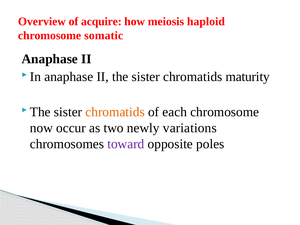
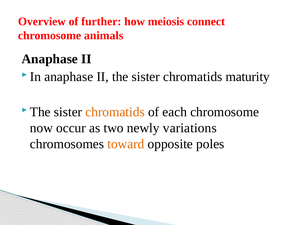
acquire: acquire -> further (101, 22)
haploid: haploid -> connect (206, 22)
somatic: somatic -> animals (104, 36)
toward colour: purple -> orange (126, 144)
